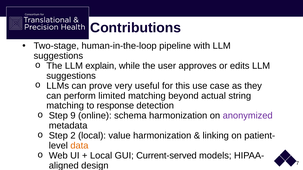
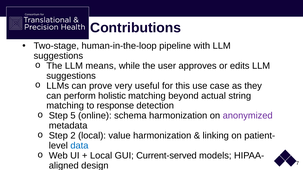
explain: explain -> means (101, 66)
limited: limited -> holistic (112, 96)
9: 9 -> 5 (73, 116)
data colour: orange -> blue (79, 146)
